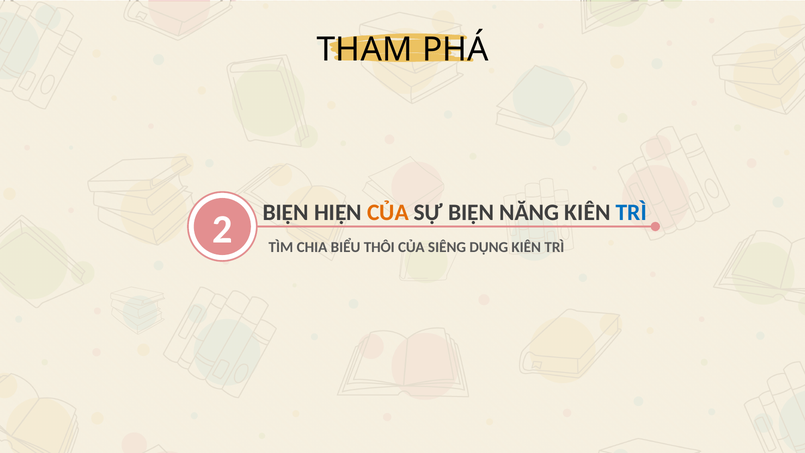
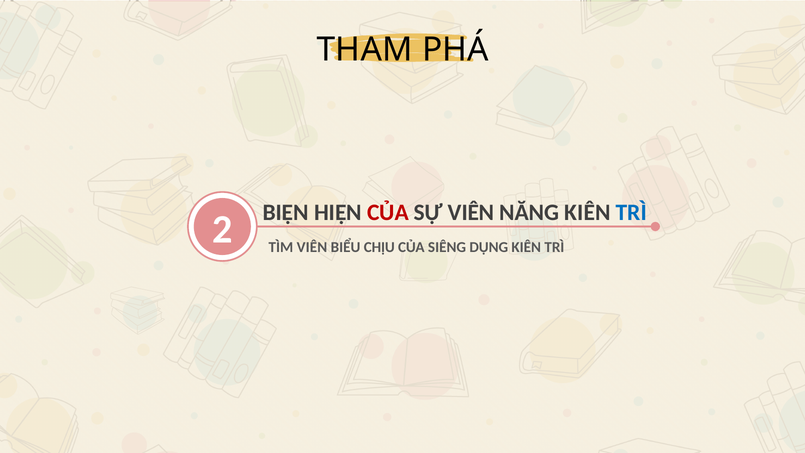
CỦA colour: orange -> red (388, 212)
SỰ BIỆN: BIỆN -> VIÊN (471, 212)
TÌM CHIA: CHIA -> VIÊN (312, 247)
THÔI: THÔI -> CHỊU (379, 247)
